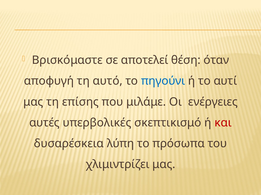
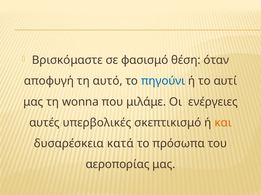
αποτελεί: αποτελεί -> φασισμό (145, 60)
επίσης: επίσης -> wonna (80, 102)
και colour: red -> orange (223, 123)
λύπη: λύπη -> κατά (120, 144)
χλιμιντρίζει: χλιμιντρίζει -> αεροπορίας (118, 165)
